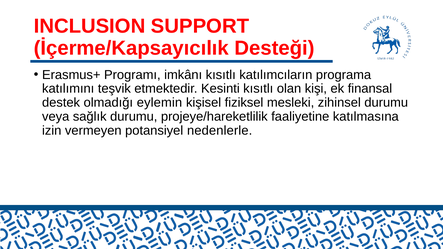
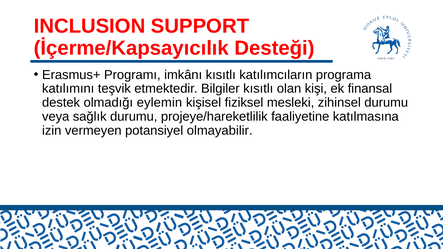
Kesinti: Kesinti -> Bilgiler (220, 89)
nedenlerle: nedenlerle -> olmayabilir (220, 131)
